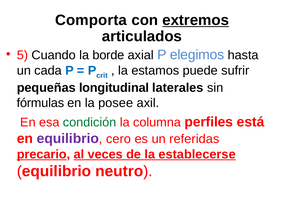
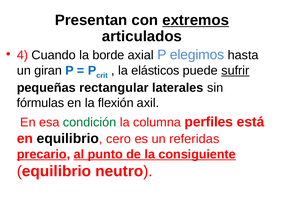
Comporta: Comporta -> Presentan (91, 20)
5: 5 -> 4 (22, 55)
cada: cada -> giran (48, 71)
estamos: estamos -> elásticos (155, 71)
sufrir underline: none -> present (235, 71)
longitudinal: longitudinal -> rectangular (114, 88)
posee: posee -> flexión (116, 103)
equilibrio colour: purple -> black (68, 138)
veces: veces -> punto (105, 154)
establecerse: establecerse -> consiguiente (197, 154)
